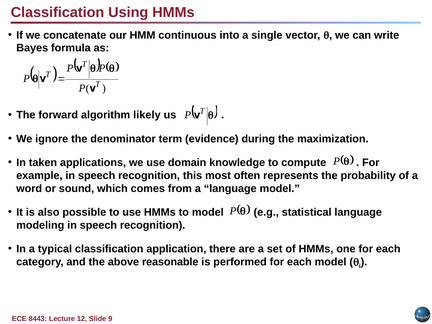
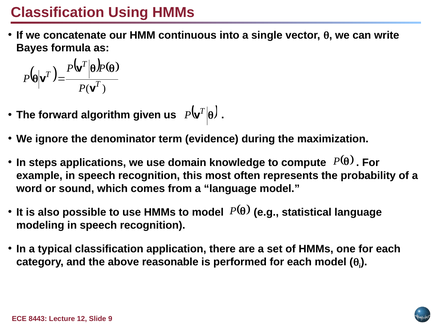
likely: likely -> given (147, 115)
taken: taken -> steps (43, 163)
